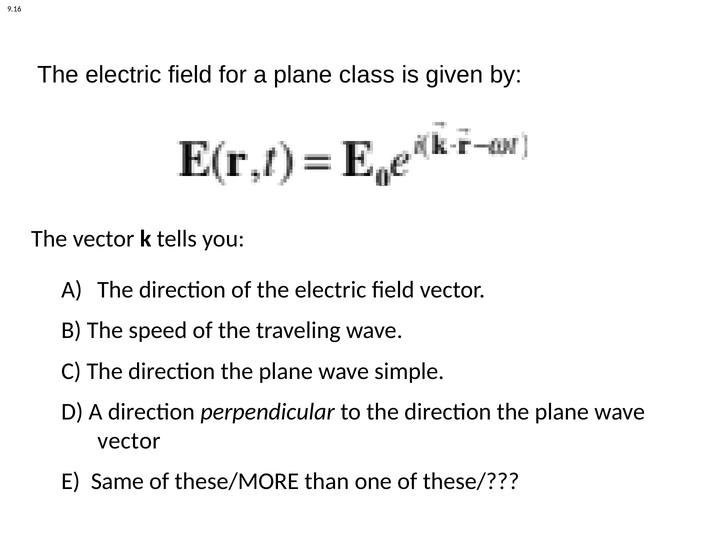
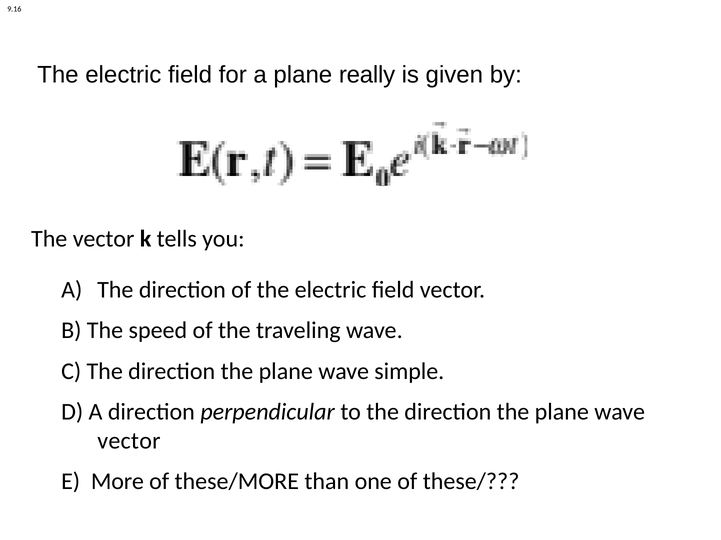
class: class -> really (367, 75)
Same: Same -> More (117, 482)
